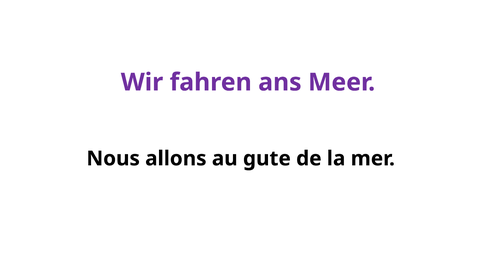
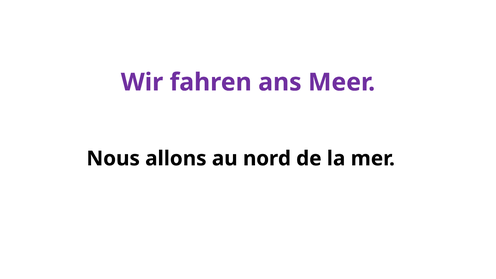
gute: gute -> nord (267, 159)
